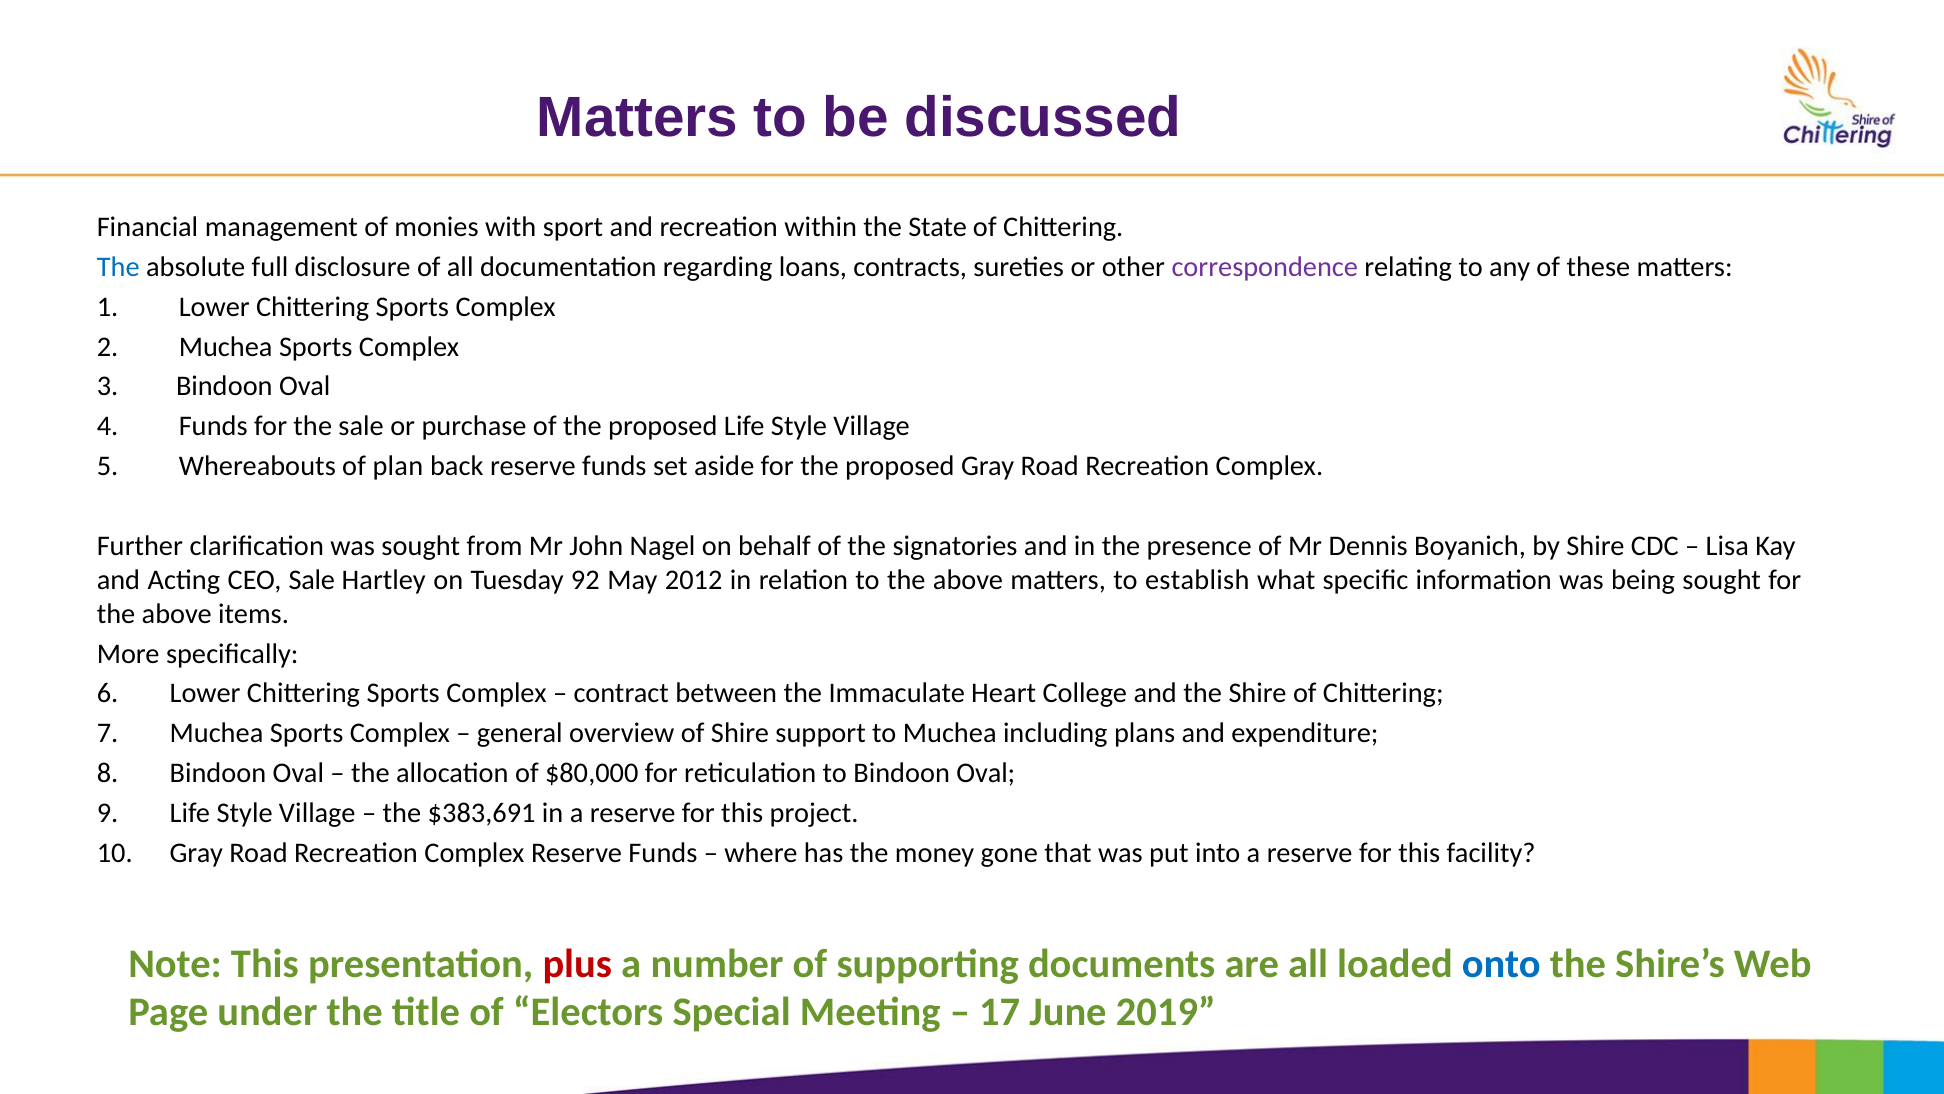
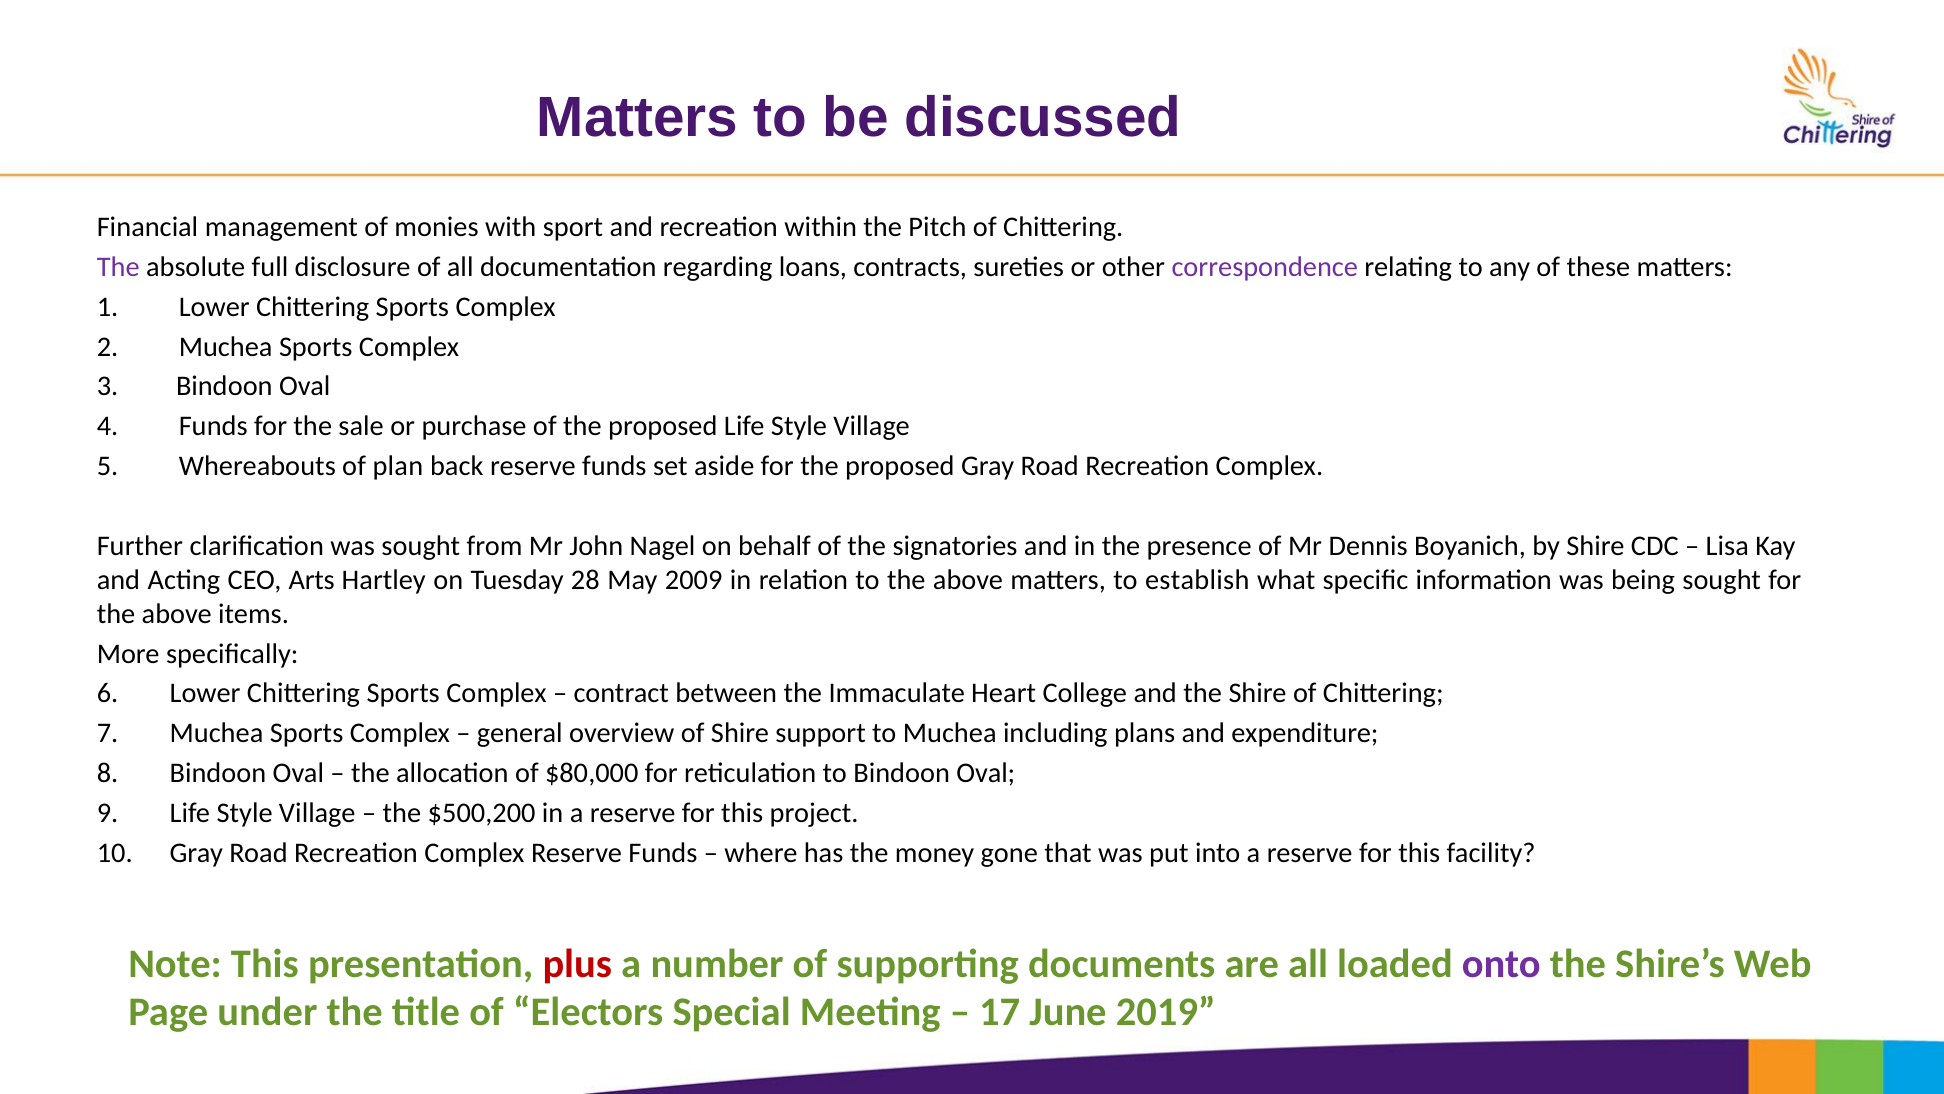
State: State -> Pitch (937, 227)
The colour: blue -> purple (118, 267)
CEO Sale: Sale -> Arts (312, 580)
92: 92 -> 28 (585, 580)
2012: 2012 -> 2009 (694, 580)
$383,691: $383,691 -> $500,200 (482, 813)
onto colour: blue -> purple (1501, 963)
